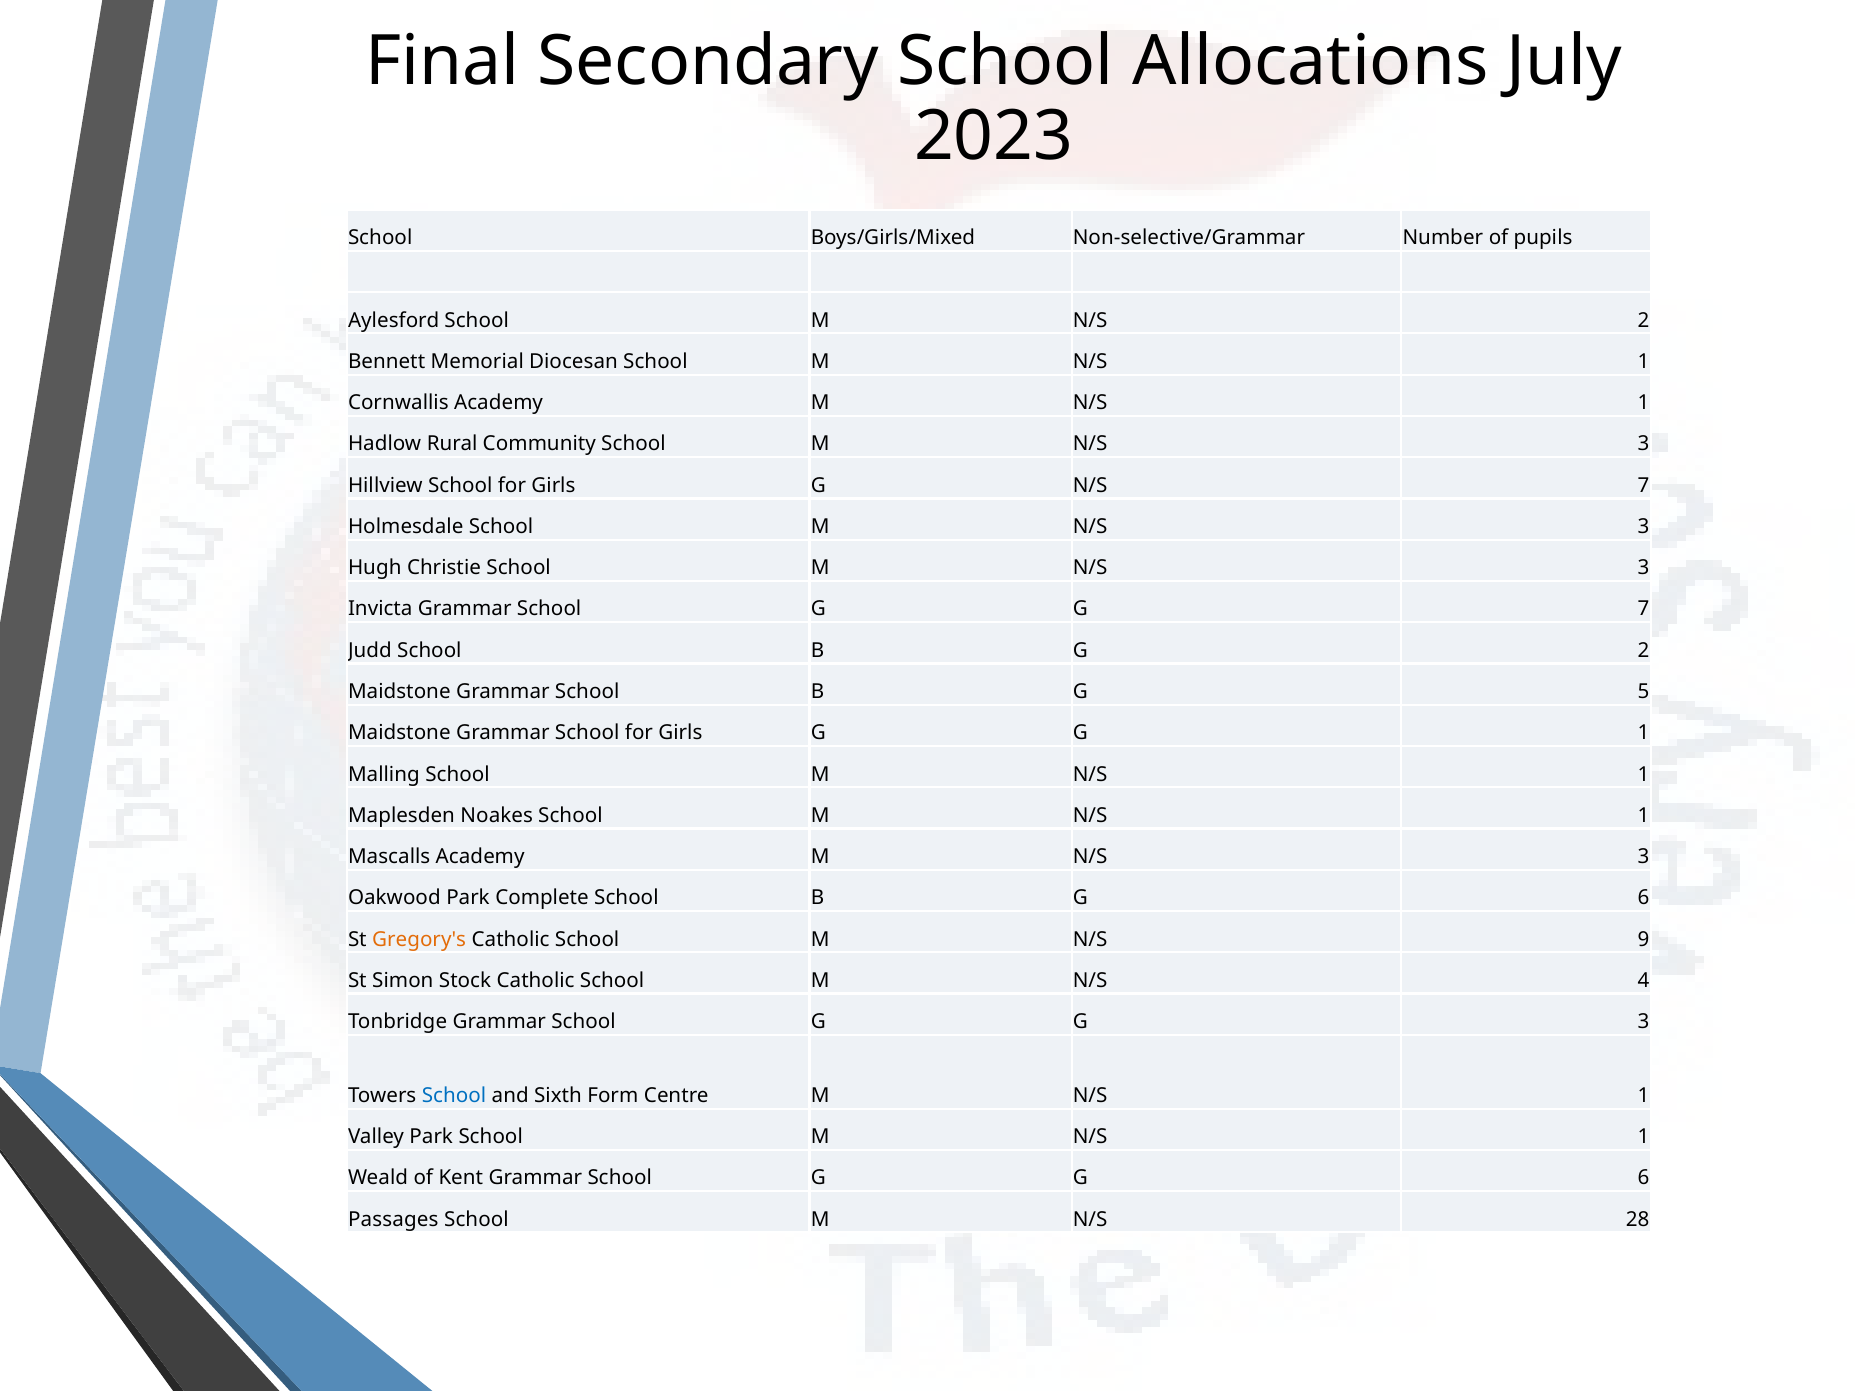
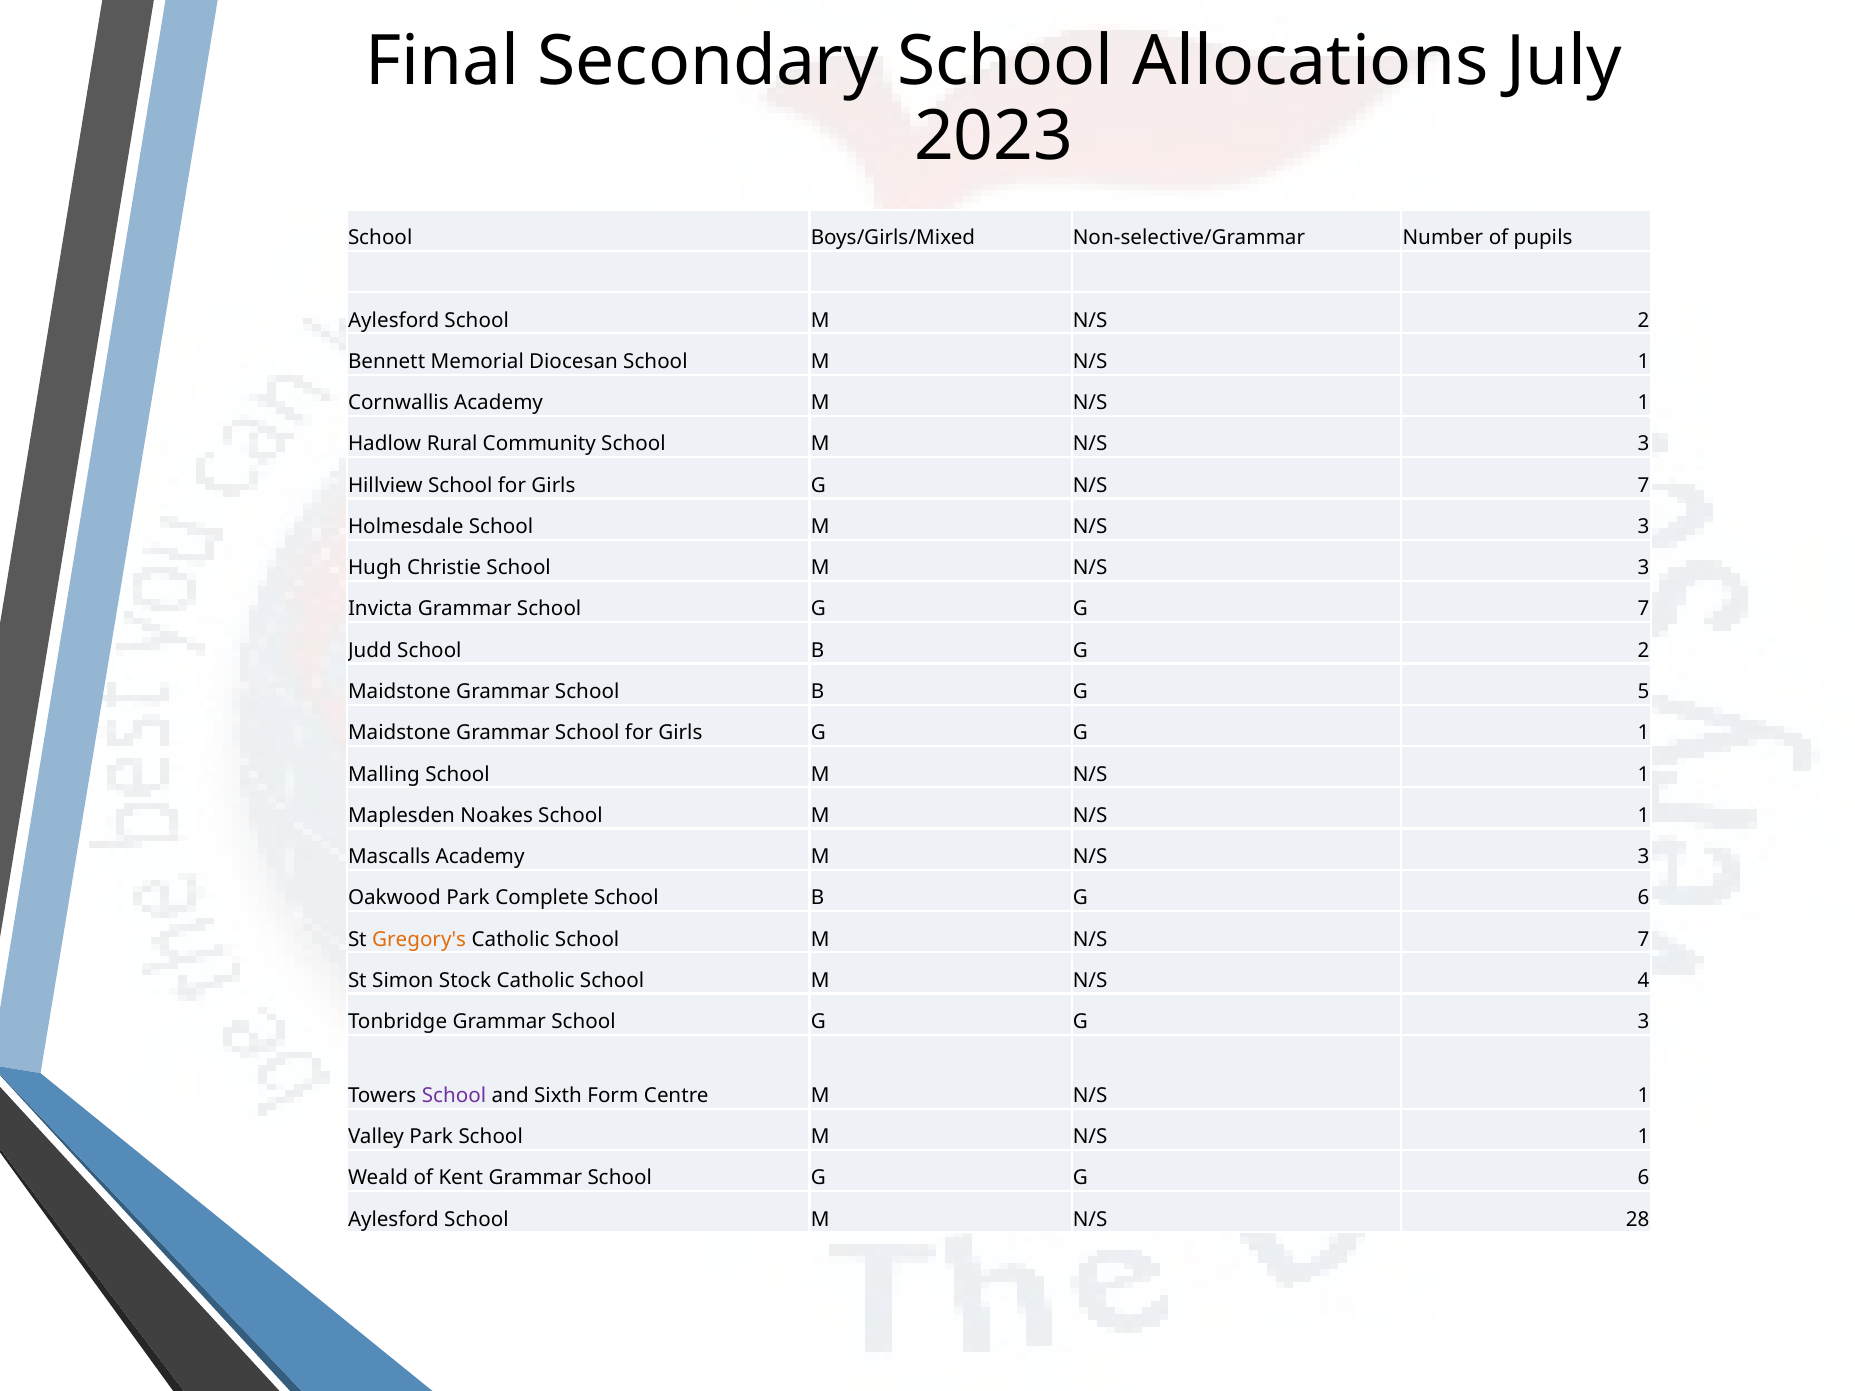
M N/S 9: 9 -> 7 (1644, 939)
School colour: blue -> purple (454, 1096)
Passages: Passages -> Aylesford (393, 1220)
